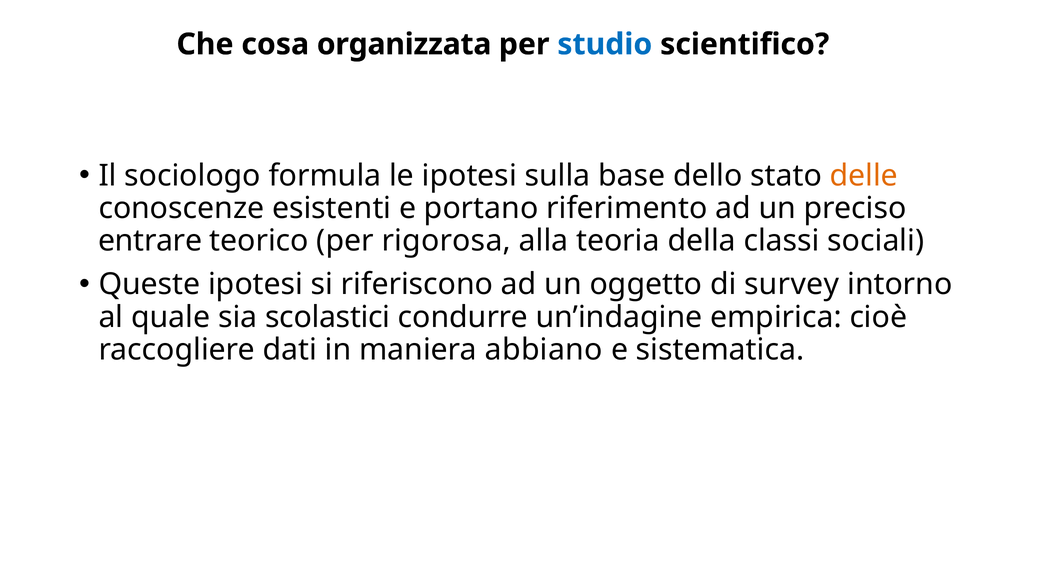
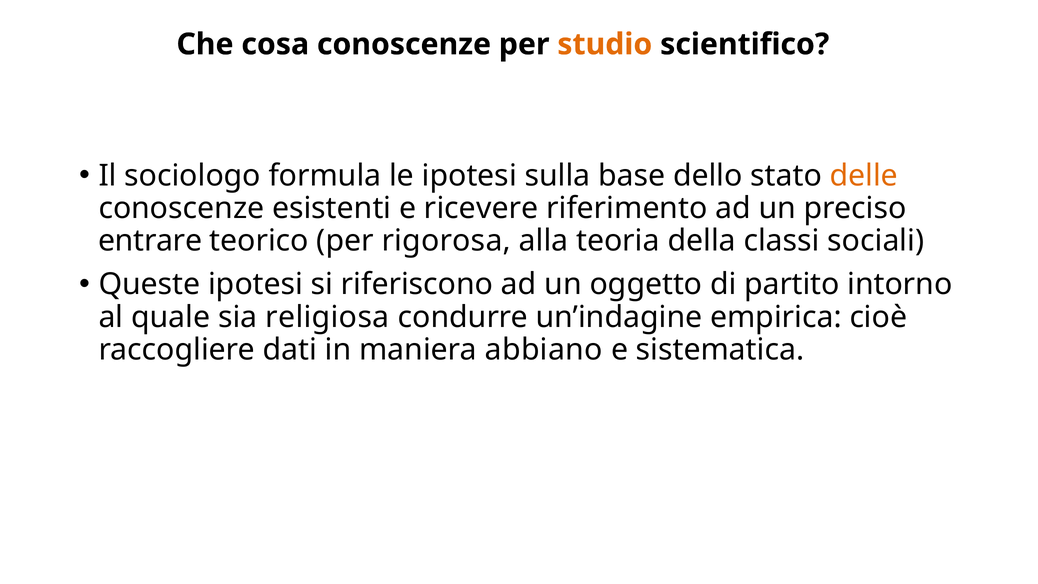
cosa organizzata: organizzata -> conoscenze (404, 44)
studio colour: blue -> orange (605, 44)
portano: portano -> ricevere (481, 208)
survey: survey -> partito (792, 284)
scolastici: scolastici -> religiosa (327, 317)
